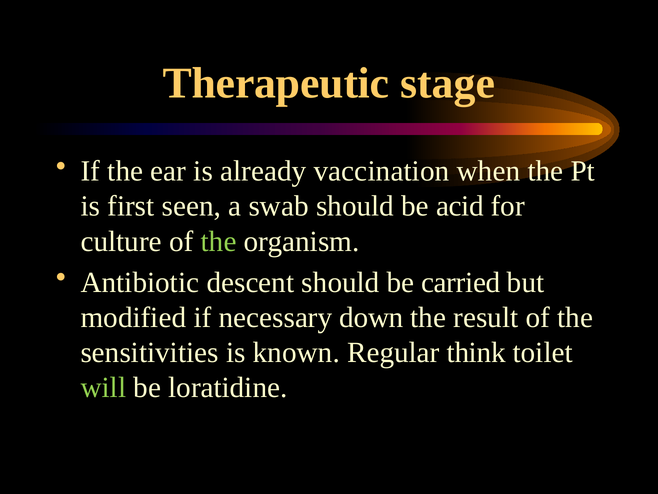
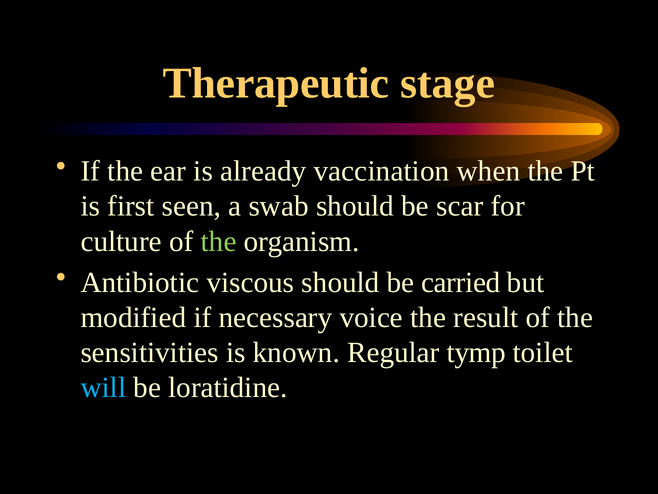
acid: acid -> scar (460, 206)
descent: descent -> viscous (250, 282)
down: down -> voice (371, 317)
think: think -> tymp (476, 352)
will colour: light green -> light blue (103, 387)
